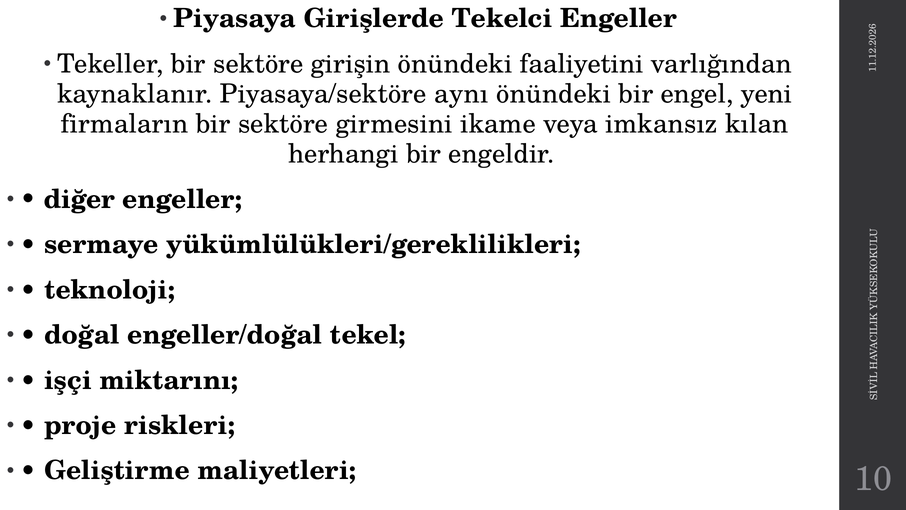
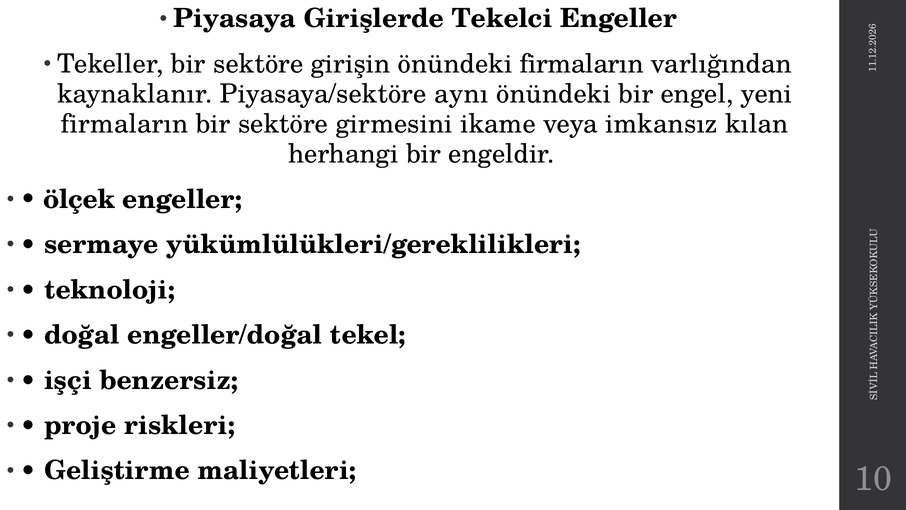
önündeki faaliyetini: faaliyetini -> firmaların (582, 64)
diğer: diğer -> ölçek (79, 199)
miktarını: miktarını -> benzersiz (169, 380)
